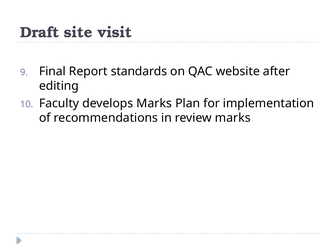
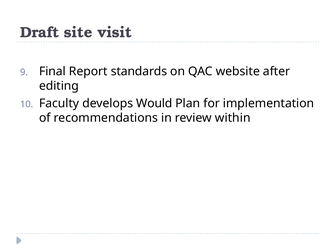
develops Marks: Marks -> Would (154, 103)
review marks: marks -> within (233, 118)
